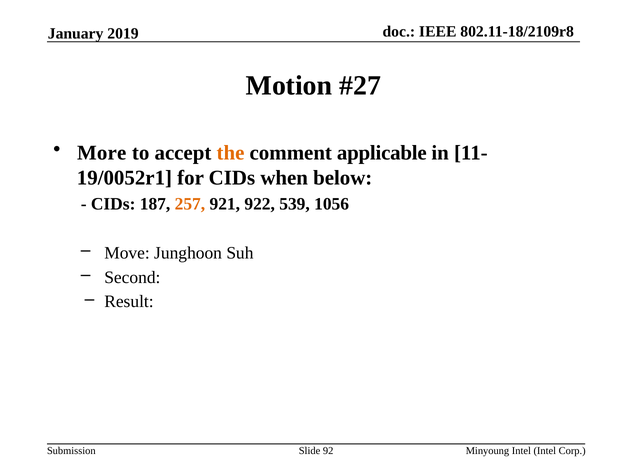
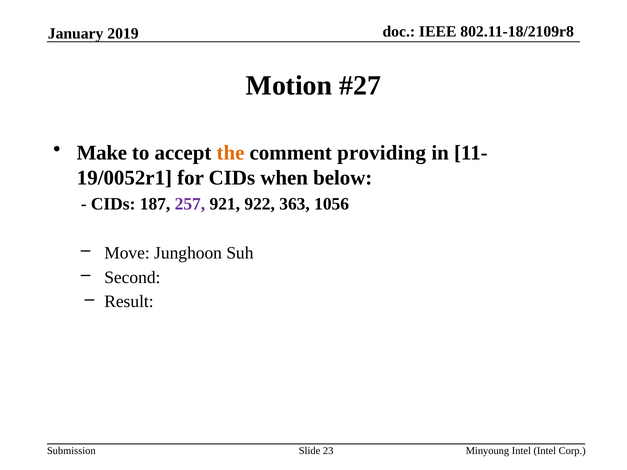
More: More -> Make (102, 153)
applicable: applicable -> providing (382, 153)
257 colour: orange -> purple (190, 204)
539: 539 -> 363 (295, 204)
92: 92 -> 23 (328, 451)
